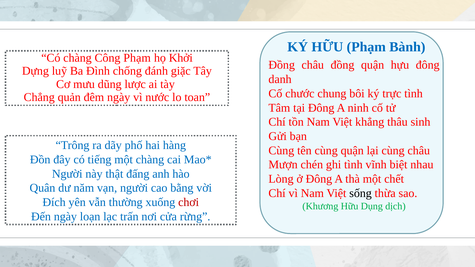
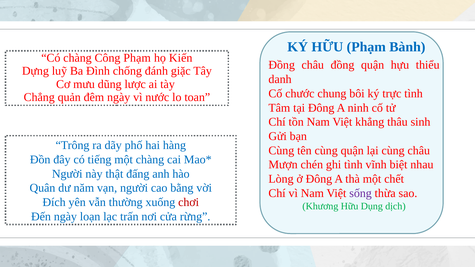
Khởi: Khởi -> Kiến (181, 58)
hựu đông: đông -> thiểu (428, 65)
sống colour: black -> purple (361, 193)
